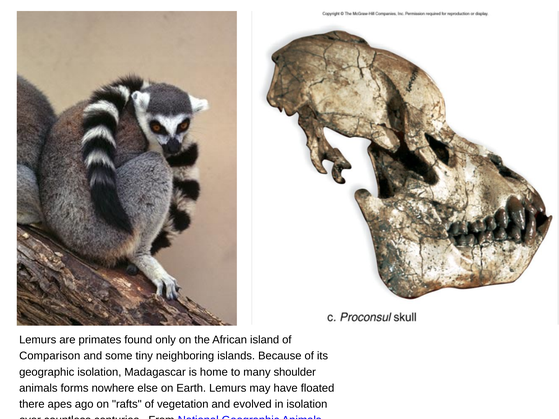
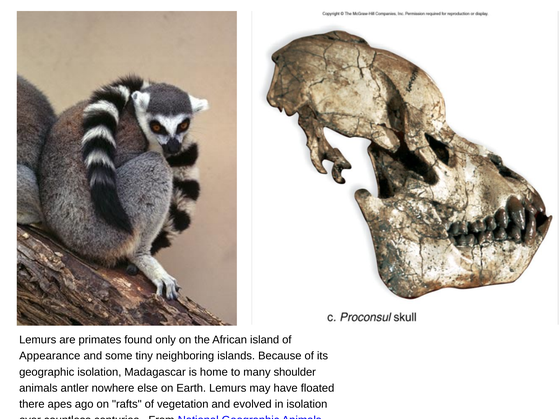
Comparison: Comparison -> Appearance (50, 356)
forms: forms -> antler (75, 388)
